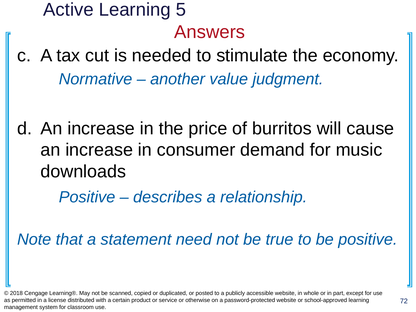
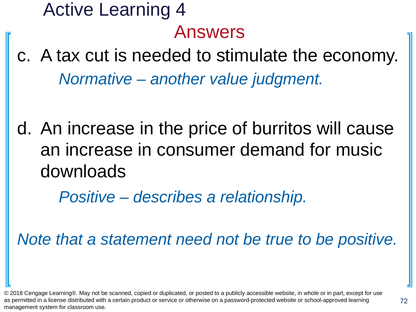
5: 5 -> 4 (181, 10)
